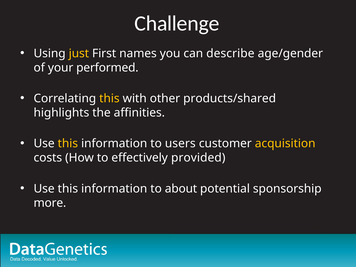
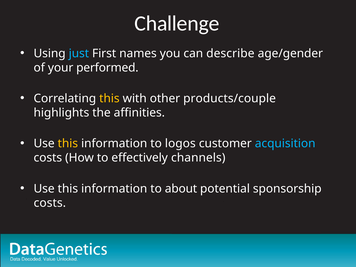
just colour: yellow -> light blue (79, 53)
products/shared: products/shared -> products/couple (230, 98)
users: users -> logos (180, 144)
acquisition colour: yellow -> light blue (285, 144)
provided: provided -> channels (198, 158)
more: more -> costs (50, 203)
